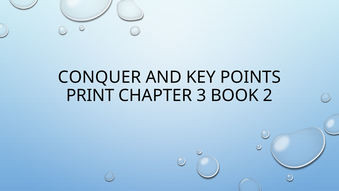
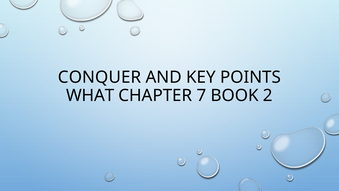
PRINT: PRINT -> WHAT (90, 95)
3: 3 -> 7 (201, 95)
